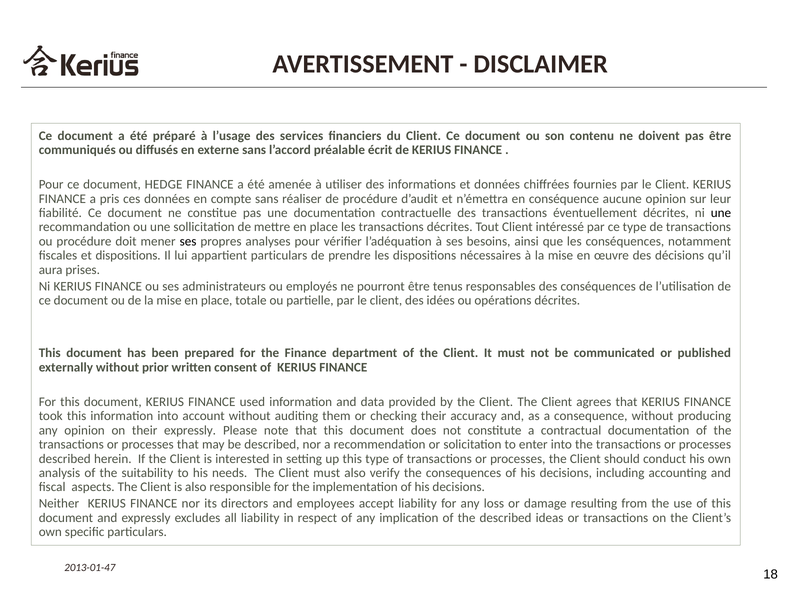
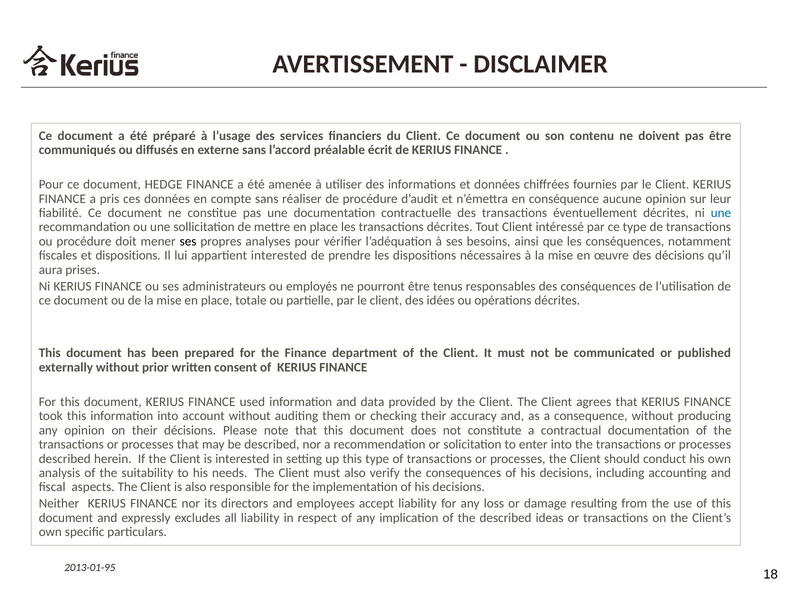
une colour: black -> blue (721, 213)
appartient particulars: particulars -> interested (279, 255)
their expressly: expressly -> décisions (190, 430)
2013-01-47: 2013-01-47 -> 2013-01-95 (90, 568)
